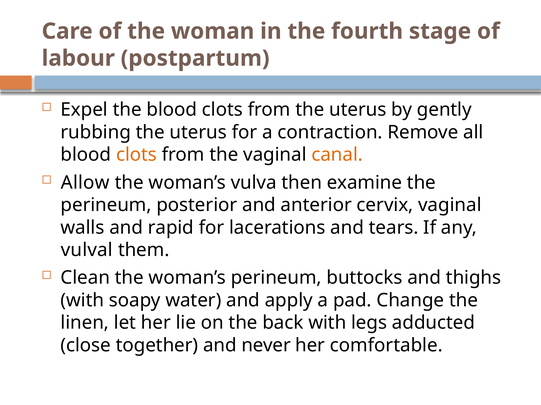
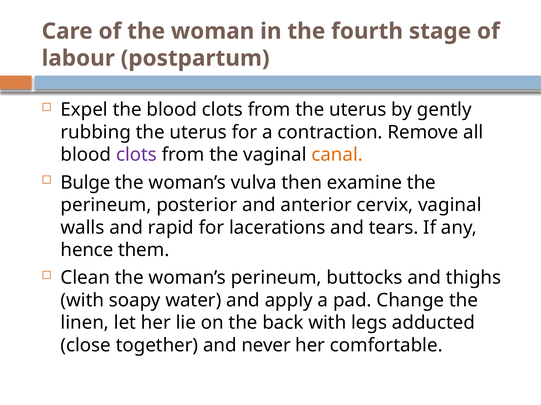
clots colour: orange -> purple (137, 155)
Allow: Allow -> Bulge (85, 183)
vulval: vulval -> hence (87, 250)
